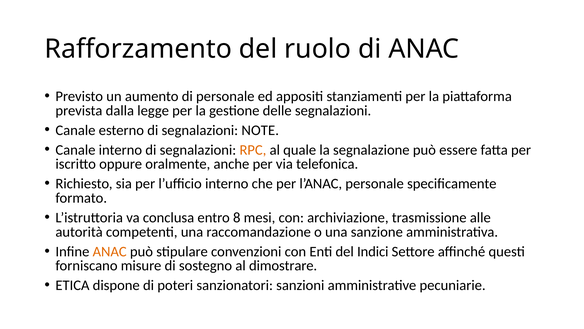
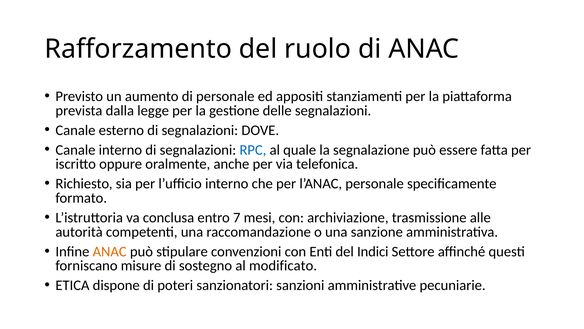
NOTE: NOTE -> DOVE (260, 130)
RPC colour: orange -> blue (253, 150)
8: 8 -> 7 (237, 217)
dimostrare: dimostrare -> modificato (283, 265)
